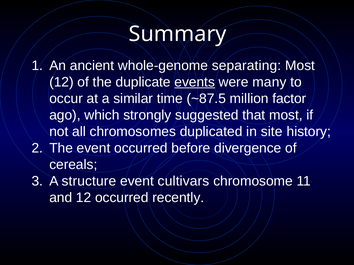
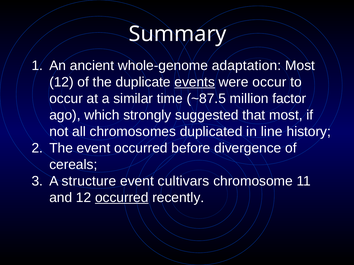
separating: separating -> adaptation (247, 66)
were many: many -> occur (269, 82)
site: site -> line (272, 132)
occurred underline: none -> present (122, 198)
